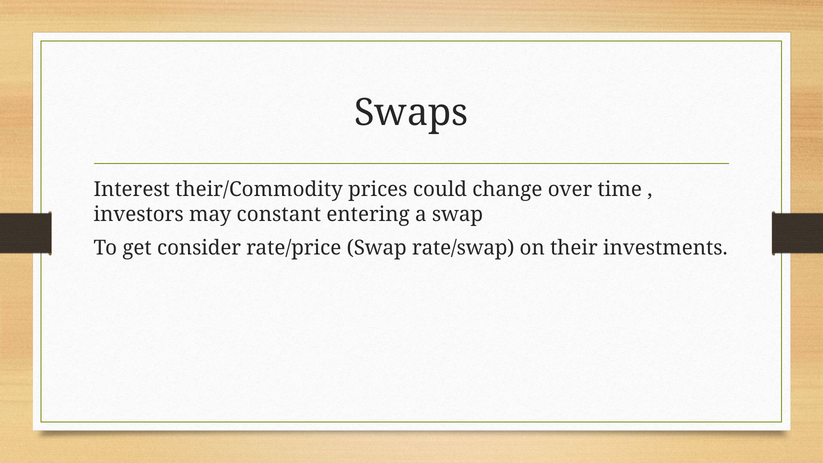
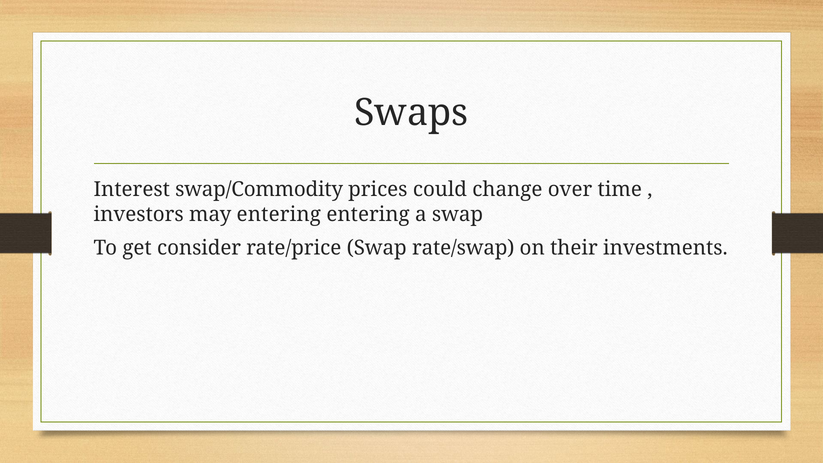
their/Commodity: their/Commodity -> swap/Commodity (259, 189)
may constant: constant -> entering (279, 214)
